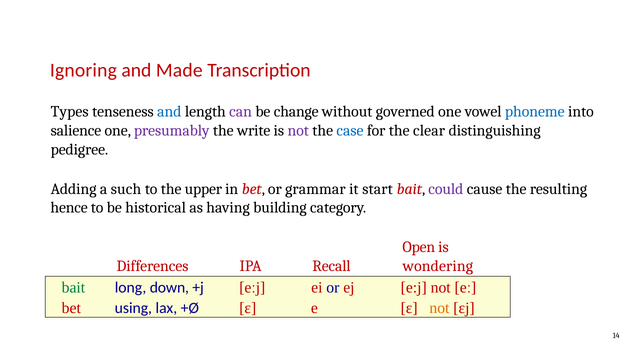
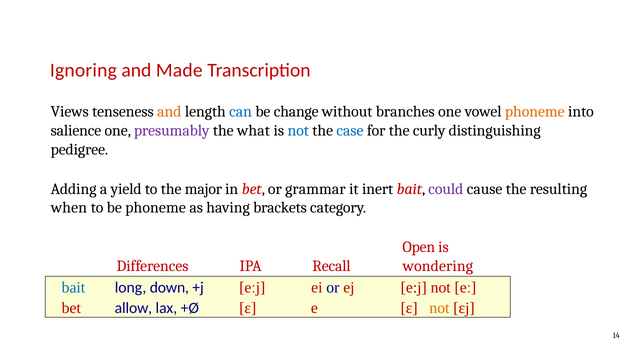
Types: Types -> Views (70, 112)
and colour: blue -> orange (169, 112)
can colour: purple -> blue (241, 112)
governed: governed -> branches (405, 112)
phoneme colour: blue -> orange (535, 112)
write: write -> what (254, 130)
not colour: purple -> blue (298, 130)
clear: clear -> curly (429, 130)
such: such -> yield (126, 189)
upper: upper -> major (203, 189)
start: start -> inert (378, 189)
hence: hence -> when (69, 208)
be historical: historical -> phoneme (156, 208)
building: building -> brackets (280, 208)
bait colour: green -> blue (73, 287)
using: using -> allow (133, 308)
